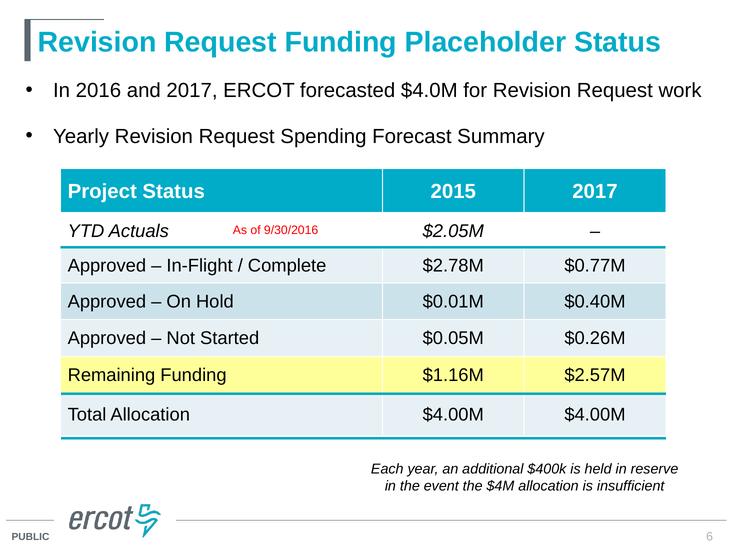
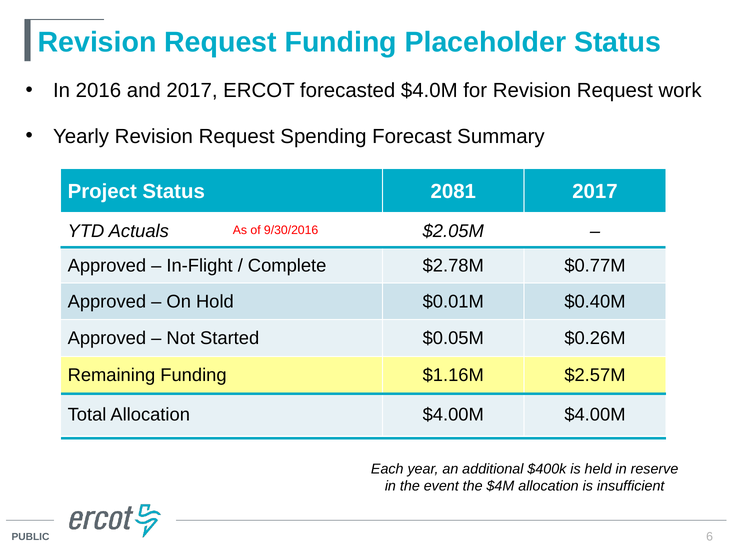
2015: 2015 -> 2081 (453, 191)
